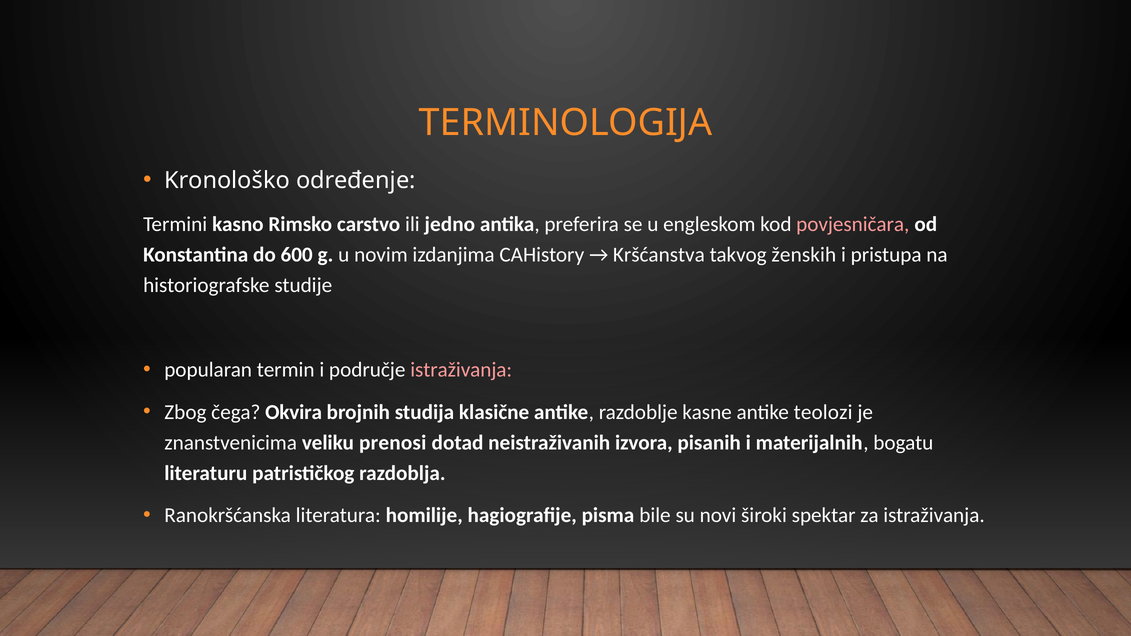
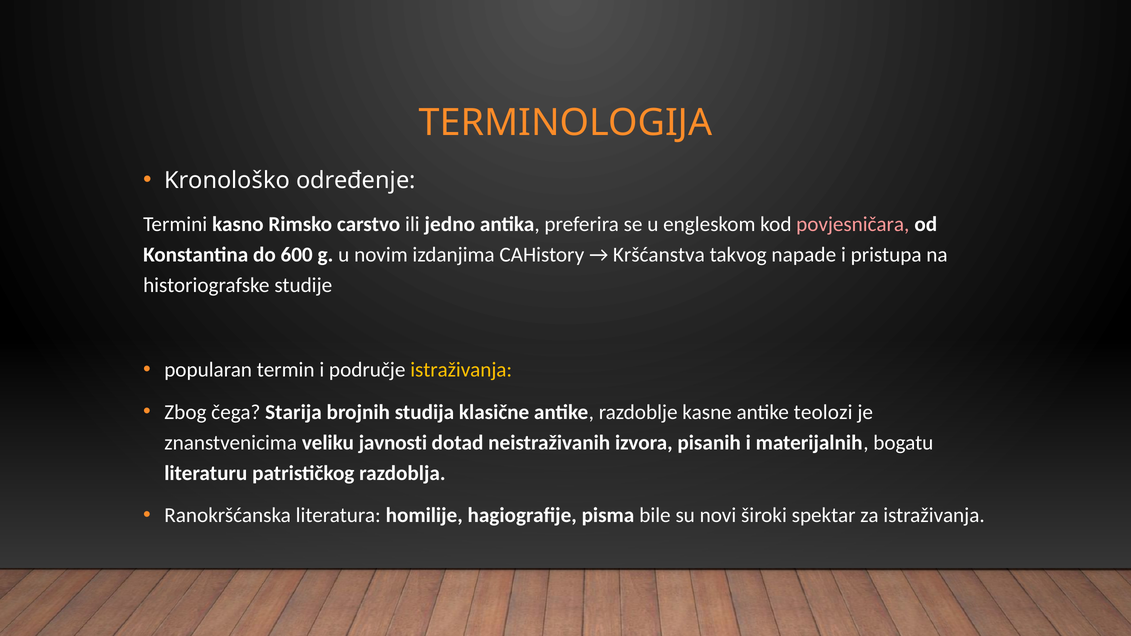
ženskih: ženskih -> napade (804, 255)
istraživanja colour: pink -> yellow (461, 370)
Okvira: Okvira -> Starija (293, 412)
prenosi: prenosi -> javnosti (393, 443)
